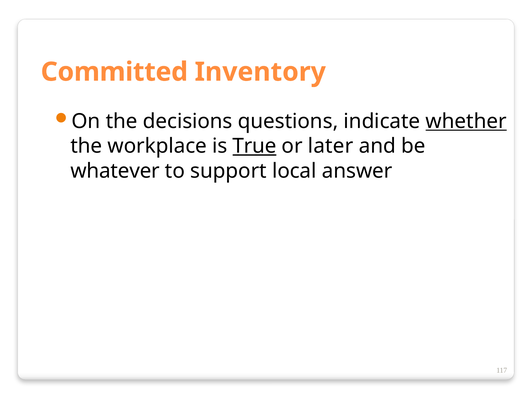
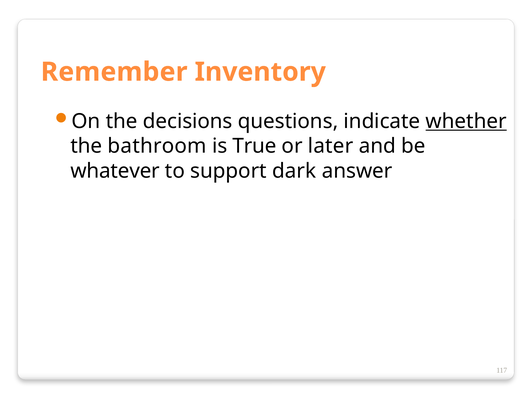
Committed: Committed -> Remember (114, 72)
workplace: workplace -> bathroom (157, 146)
True underline: present -> none (255, 146)
local: local -> dark (294, 171)
